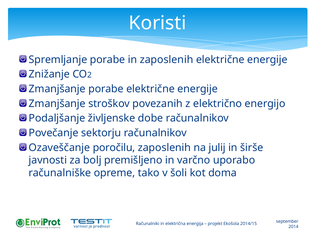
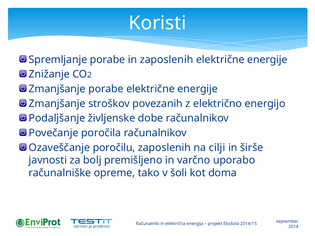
sektorju: sektorju -> poročila (101, 133)
julij: julij -> cilji (217, 148)
